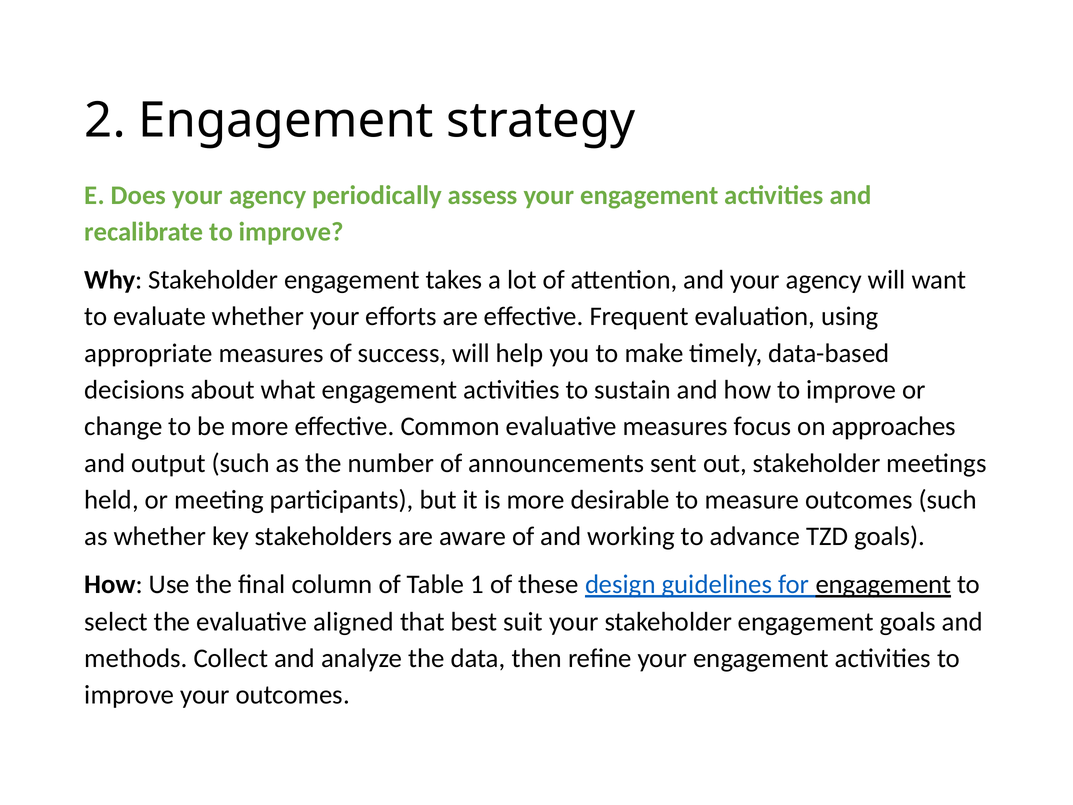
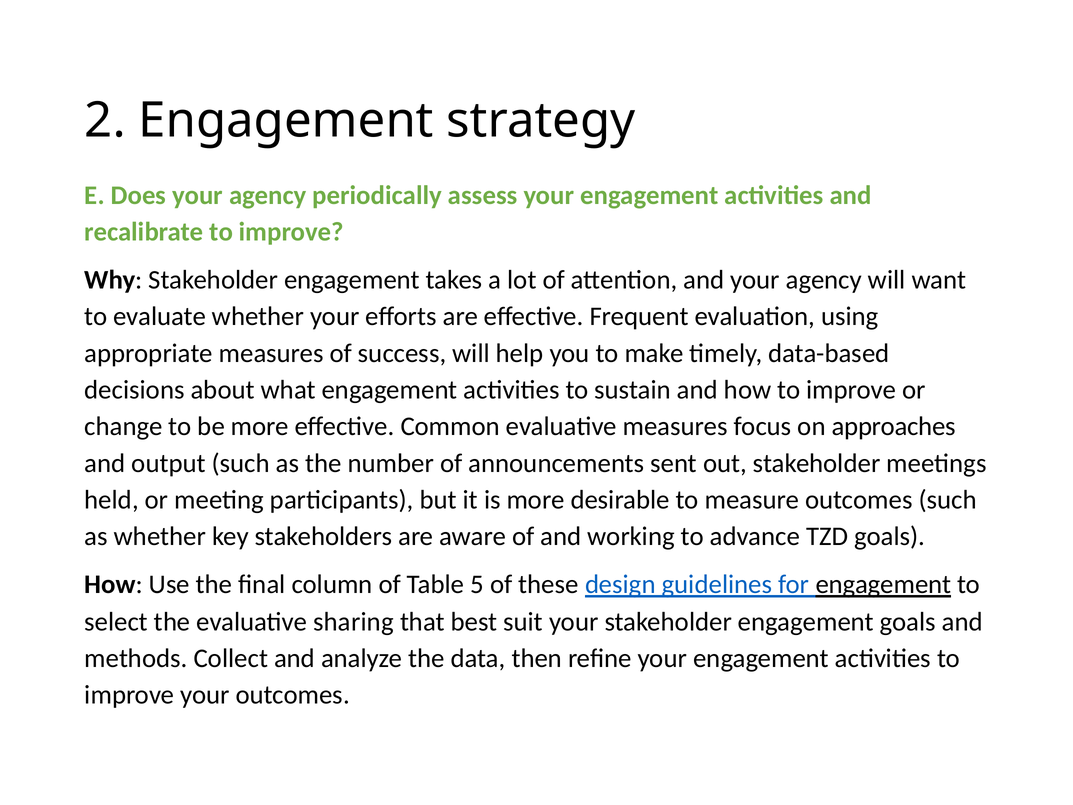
1: 1 -> 5 (477, 584)
aligned: aligned -> sharing (353, 622)
